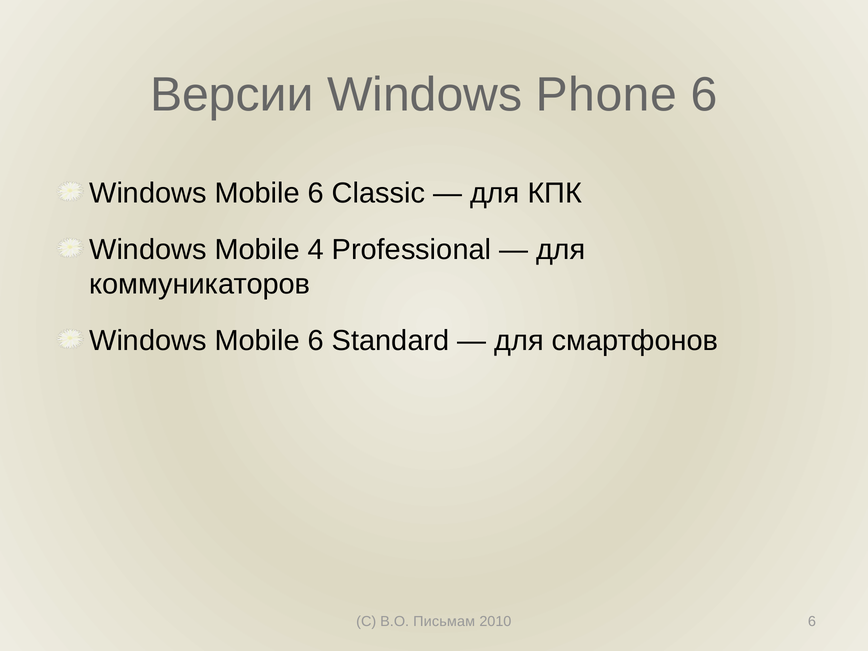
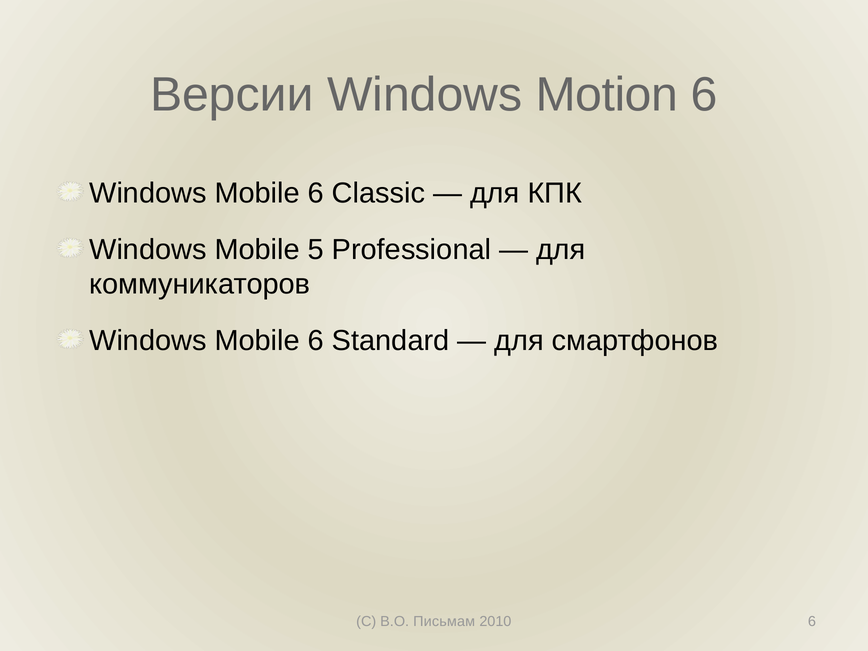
Phone: Phone -> Motion (607, 95)
4: 4 -> 5 (316, 250)
